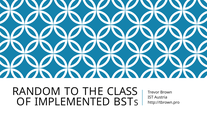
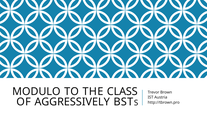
RANDOM: RANDOM -> MODULO (36, 91)
IMPLEMENTED: IMPLEMENTED -> AGGRESSIVELY (72, 101)
